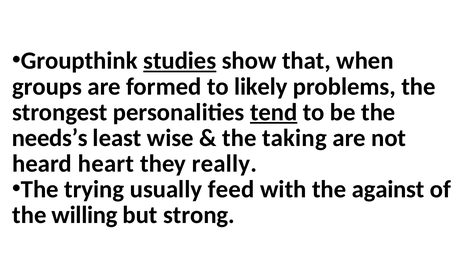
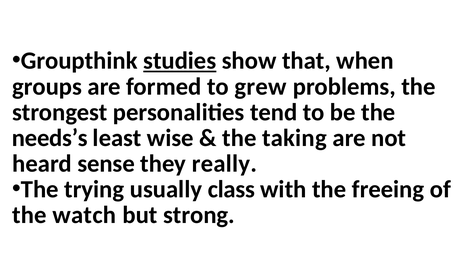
likely: likely -> grew (261, 86)
tend underline: present -> none (274, 112)
heart: heart -> sense (106, 163)
feed: feed -> class (231, 189)
against: against -> freeing (388, 189)
willing: willing -> watch (84, 215)
